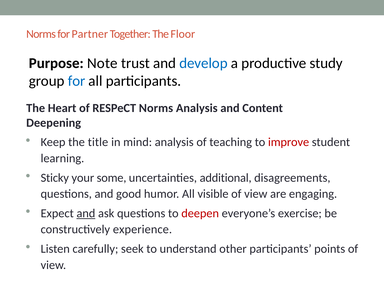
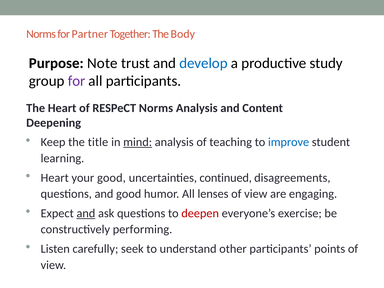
Floor: Floor -> Body (183, 34)
for colour: blue -> purple (77, 81)
mind underline: none -> present (138, 142)
improve colour: red -> blue (289, 142)
Sticky: Sticky -> Heart (55, 178)
your some: some -> good (111, 178)
additional: additional -> continued (226, 178)
visible: visible -> lenses (213, 194)
experience: experience -> performing (143, 229)
